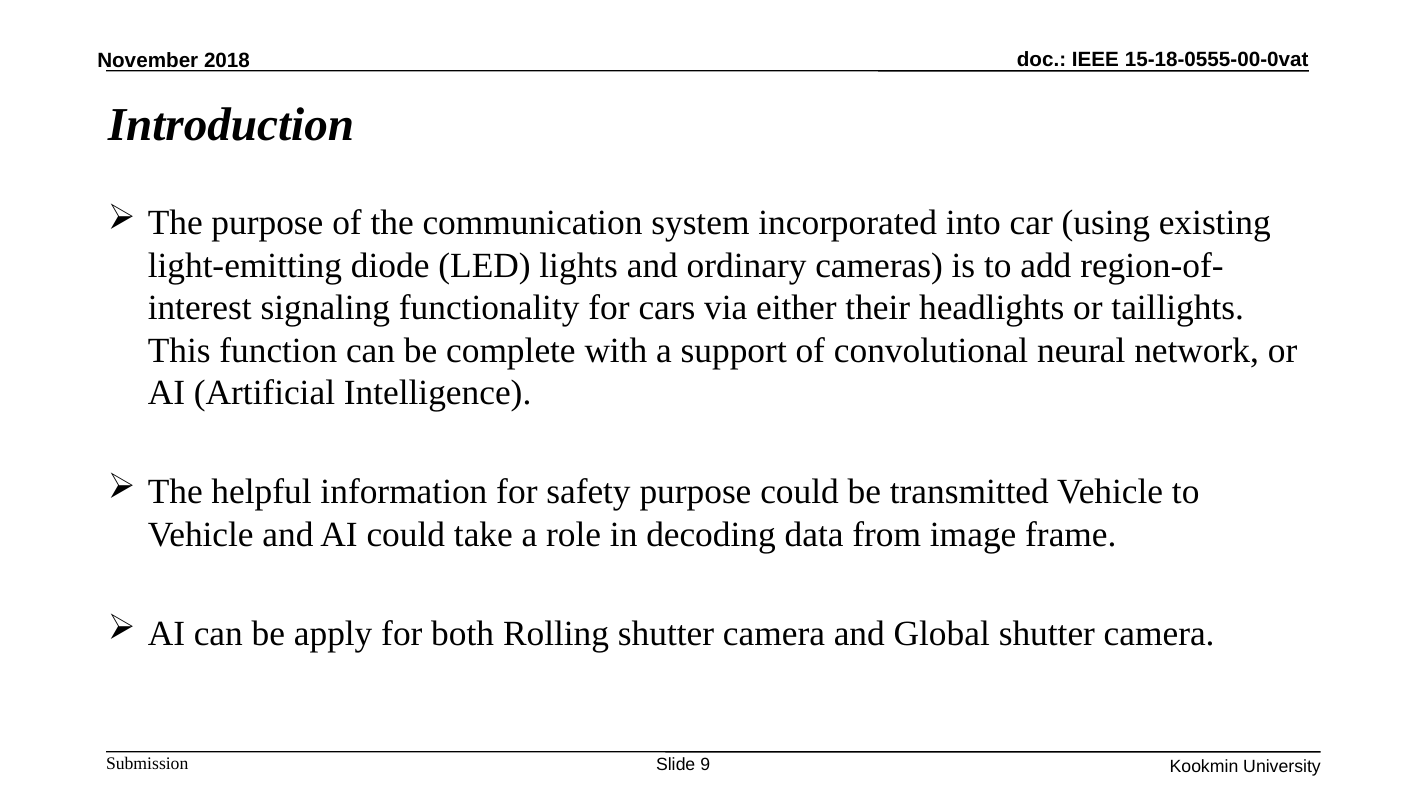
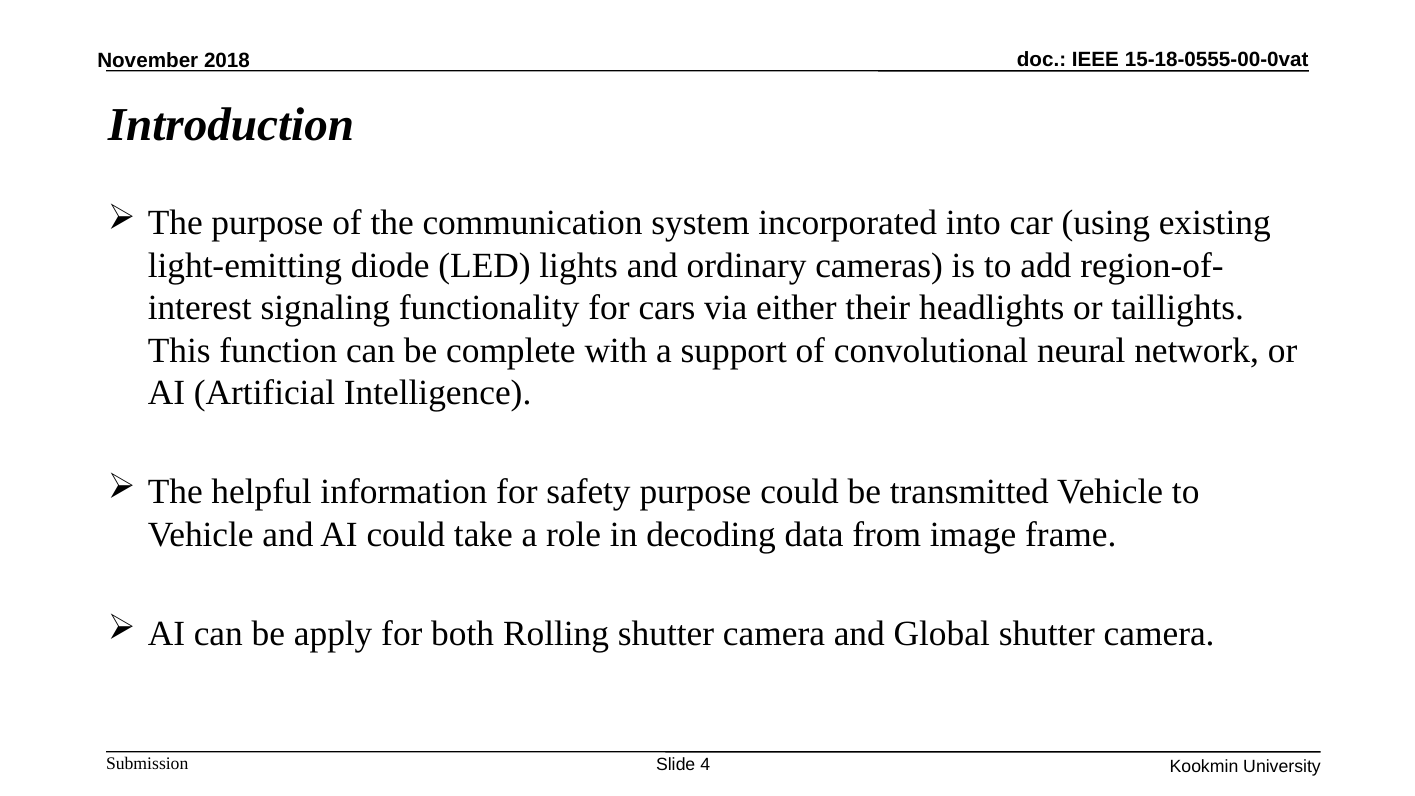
9: 9 -> 4 (705, 765)
